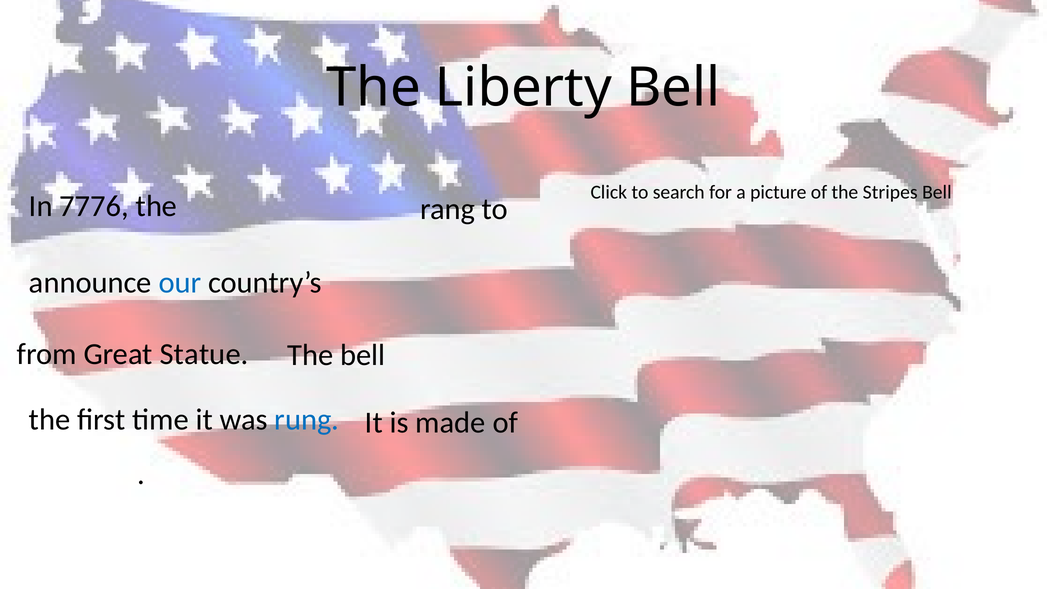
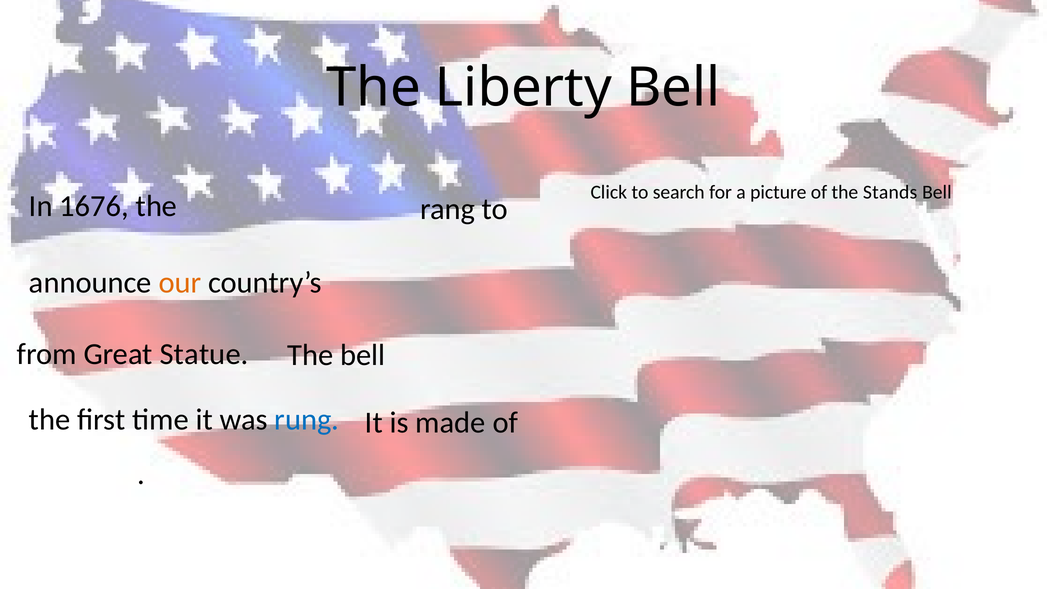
Stripes: Stripes -> Stands (890, 192)
7776: 7776 -> 1676 (94, 206)
our colour: blue -> orange (180, 283)
